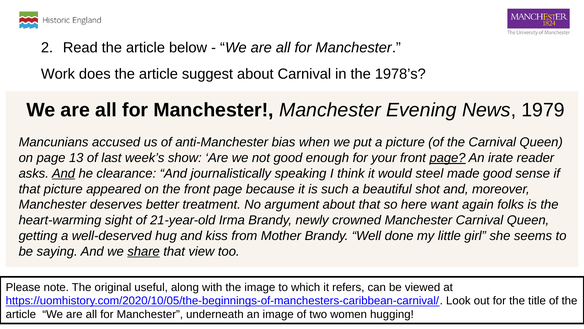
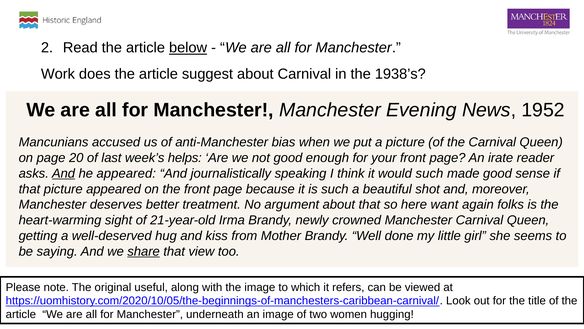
below underline: none -> present (188, 48)
1978’s: 1978’s -> 1938’s (400, 74)
1979: 1979 -> 1952 (543, 110)
13: 13 -> 20 (76, 158)
show: show -> helps (185, 158)
page underline: present -> none (448, 158)
he clearance: clearance -> appeared (126, 173)
would steel: steel -> such (429, 173)
